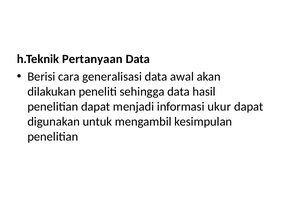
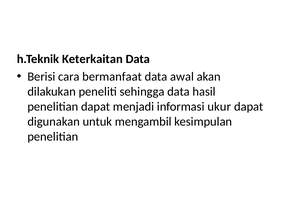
Pertanyaan: Pertanyaan -> Keterkaitan (92, 59)
generalisasi: generalisasi -> bermanfaat (112, 76)
